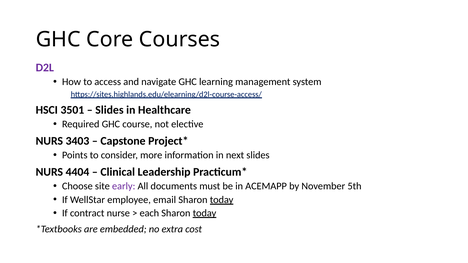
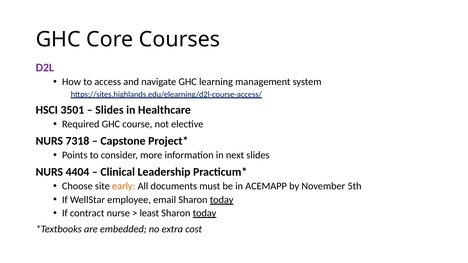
3403: 3403 -> 7318 (77, 141)
early colour: purple -> orange (124, 186)
each: each -> least (149, 213)
